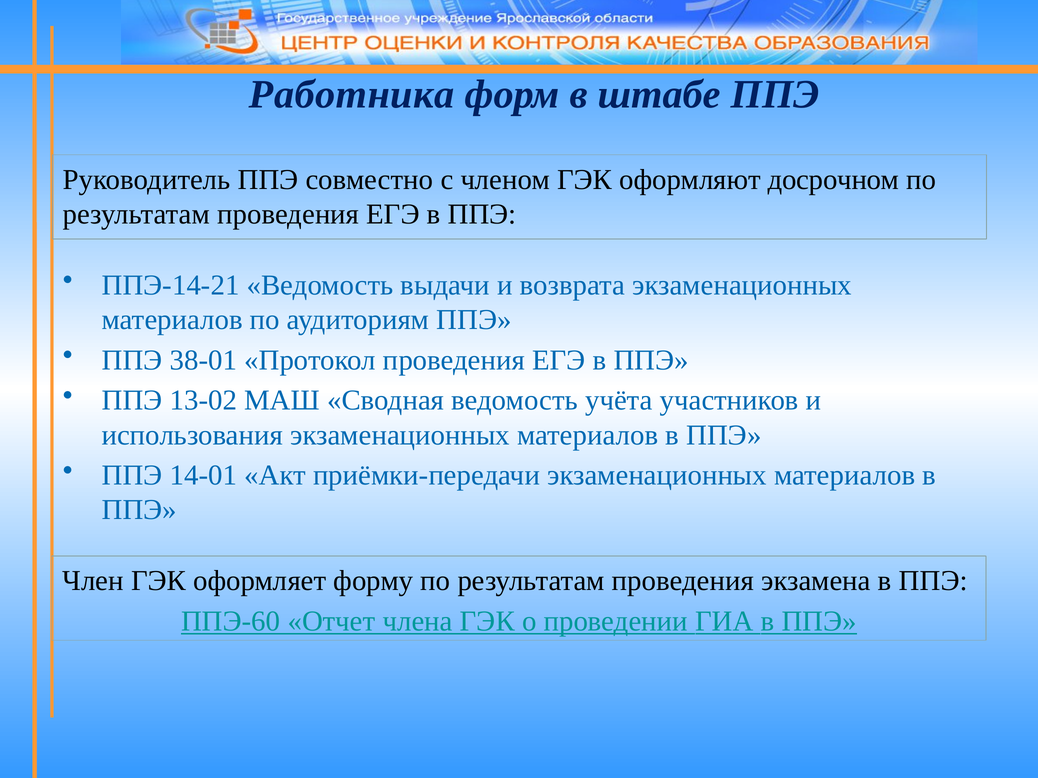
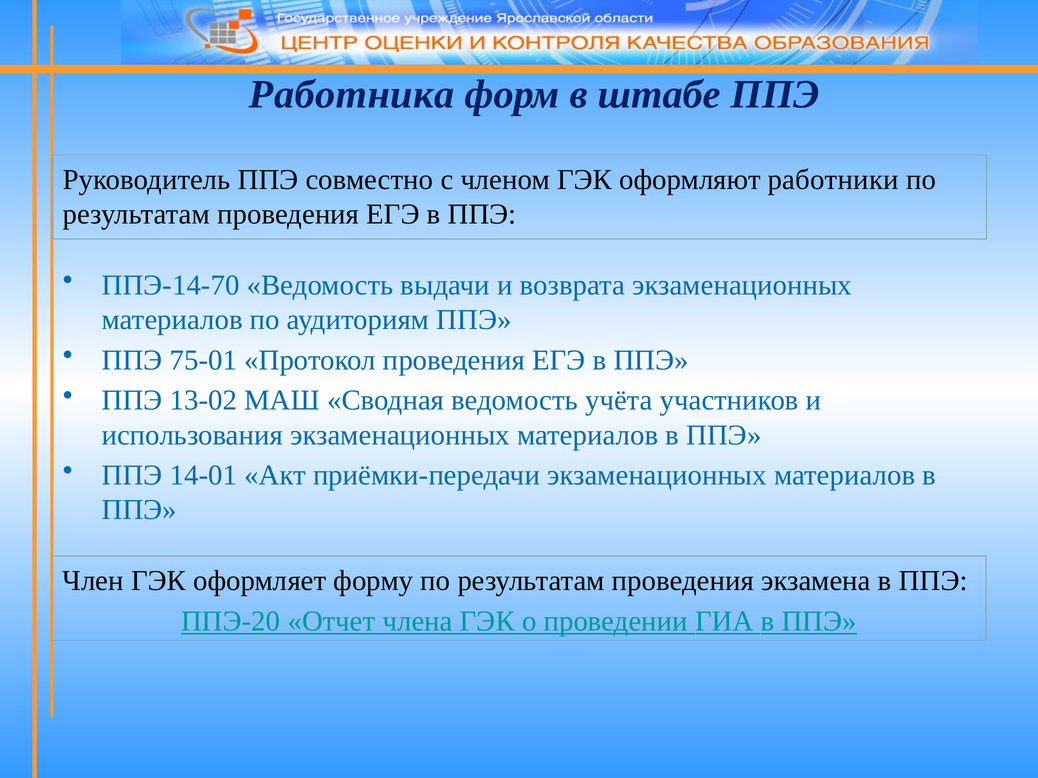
досрочном: досрочном -> работники (833, 180)
ППЭ-14-21: ППЭ-14-21 -> ППЭ-14-70 (171, 285)
38-01: 38-01 -> 75-01 (203, 360)
ППЭ-60: ППЭ-60 -> ППЭ-20 (231, 621)
